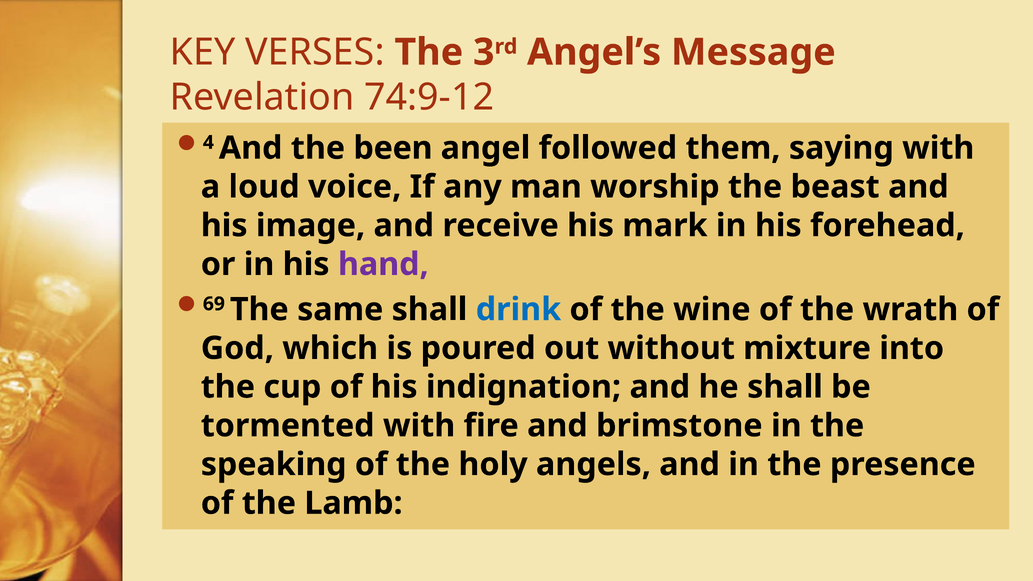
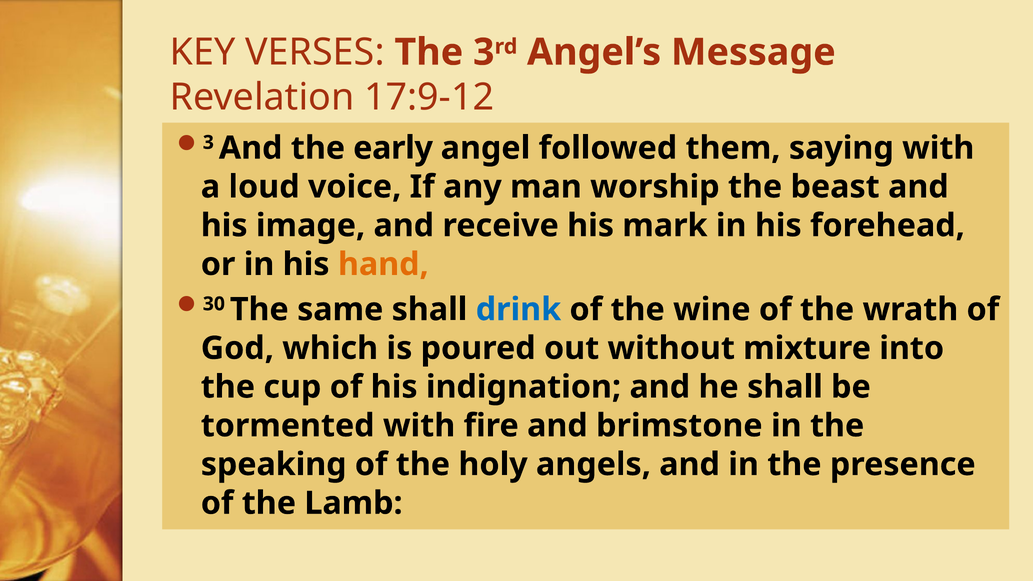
74:9-12: 74:9-12 -> 17:9-12 (429, 97)
4: 4 -> 3 (208, 142)
been: been -> early (393, 148)
hand colour: purple -> orange (383, 264)
69: 69 -> 30 (214, 304)
